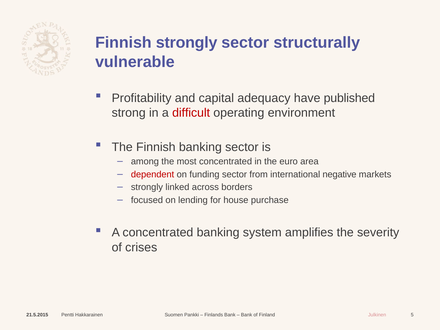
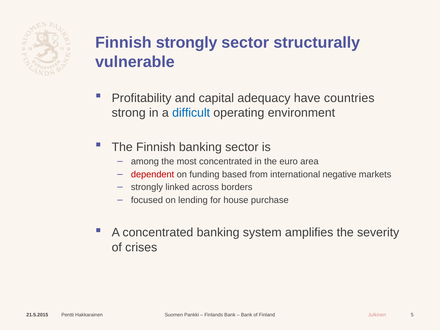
published: published -> countries (349, 98)
difficult colour: red -> blue (191, 113)
funding sector: sector -> based (234, 174)
